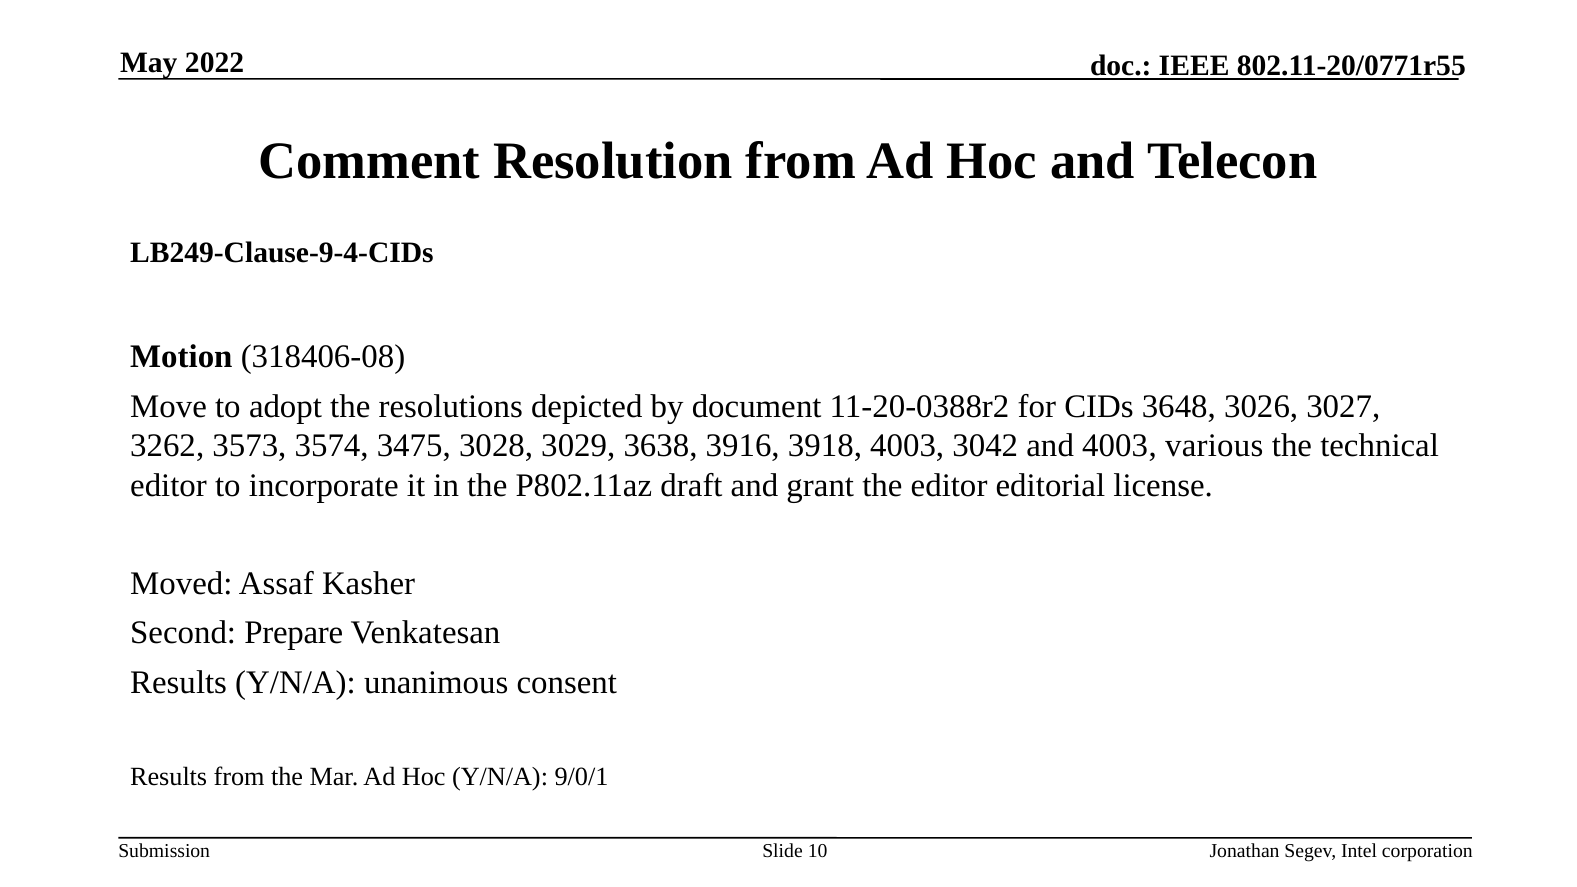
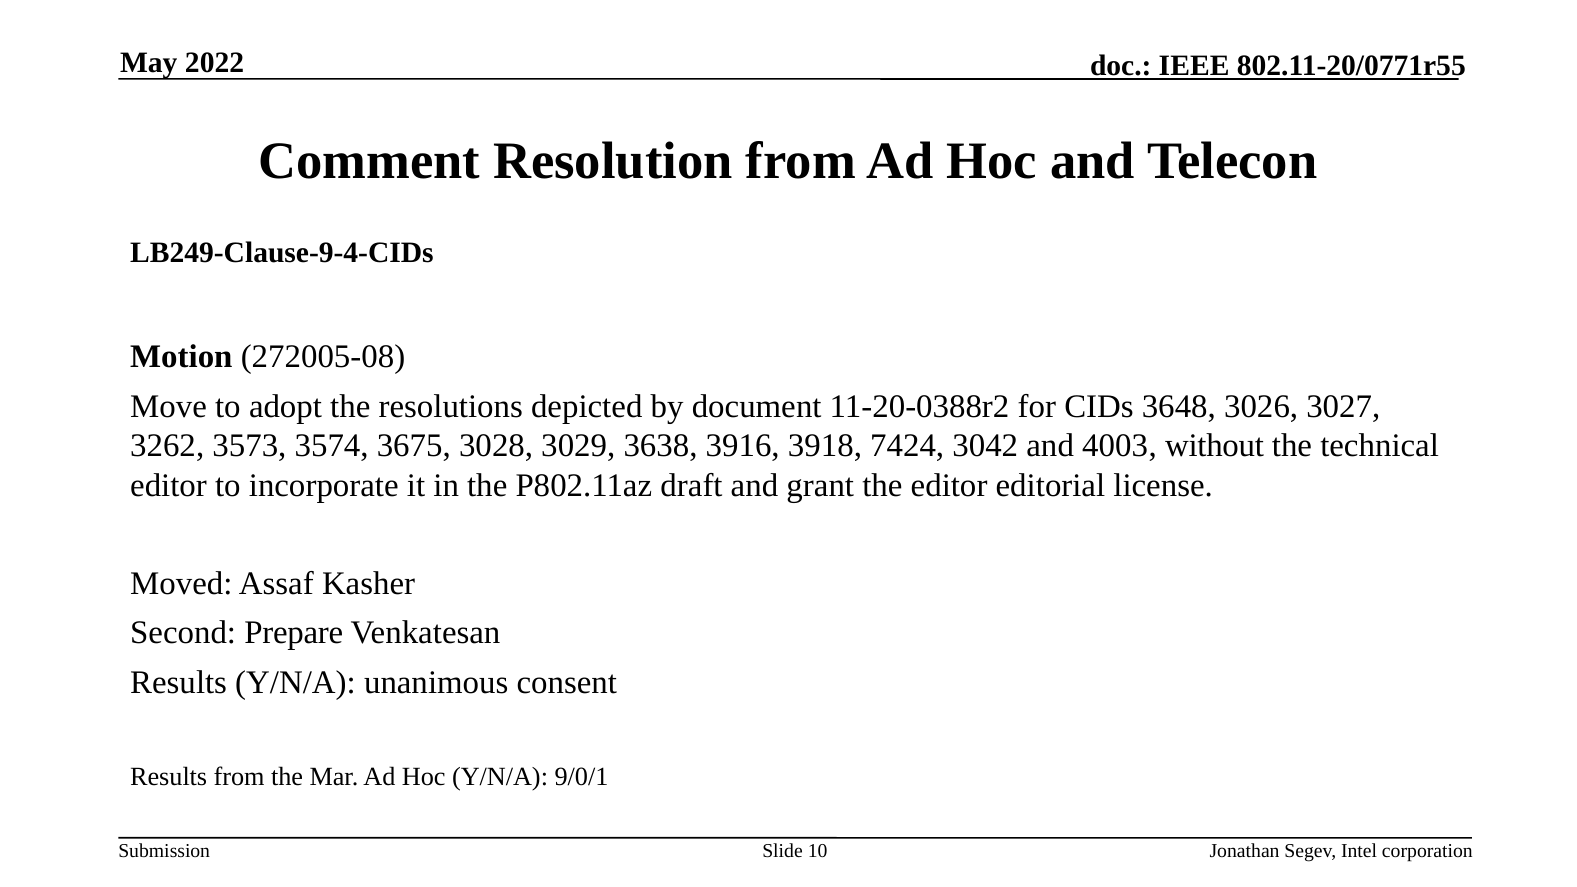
318406-08: 318406-08 -> 272005-08 (323, 357)
3475: 3475 -> 3675 (414, 446)
3918 4003: 4003 -> 7424 (907, 446)
various: various -> without (1214, 446)
